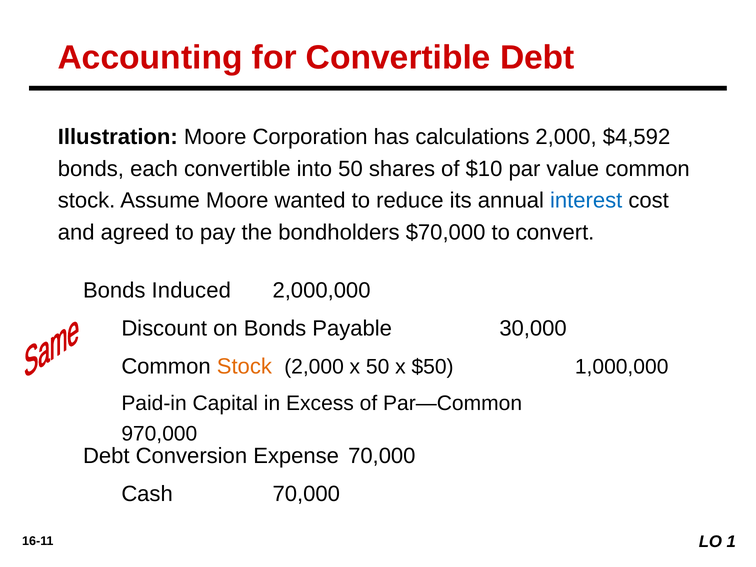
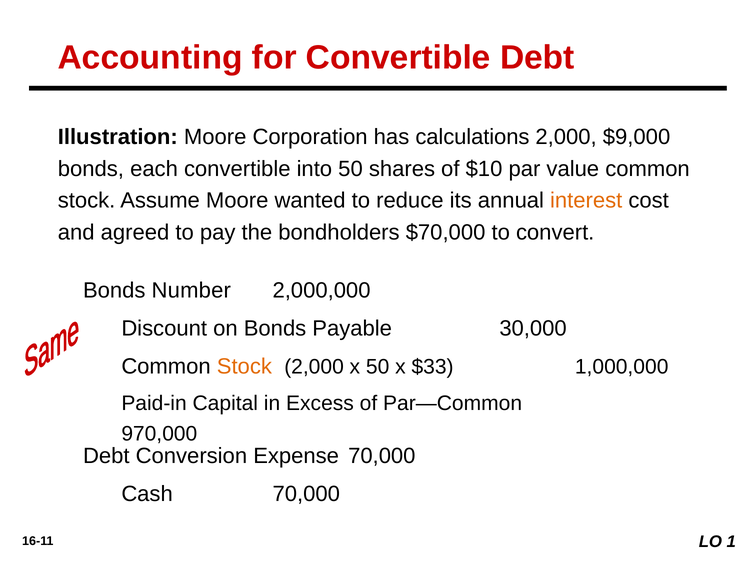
$4,592: $4,592 -> $9,000 (637, 137)
interest colour: blue -> orange (586, 201)
Induced: Induced -> Number (191, 290)
$50: $50 -> $33 (433, 367)
